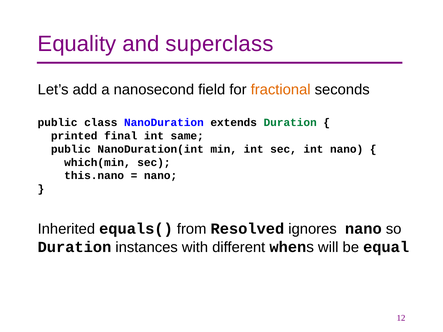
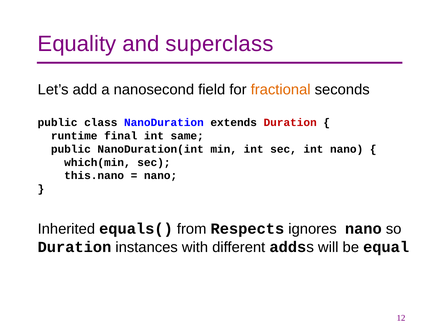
Duration colour: green -> red (290, 123)
printed: printed -> runtime (74, 136)
Resolved: Resolved -> Respects (247, 229)
when: when -> adds (288, 247)
